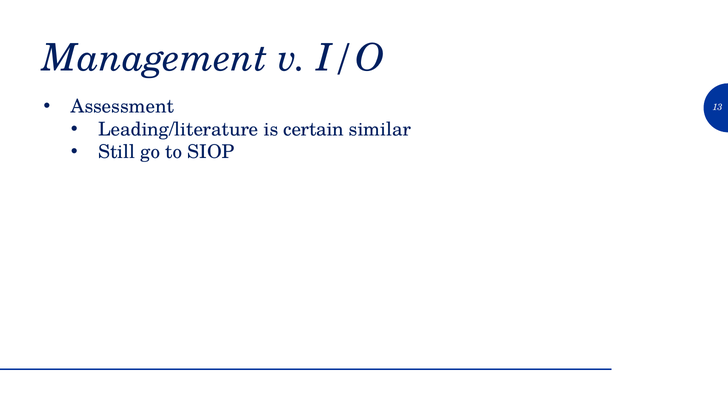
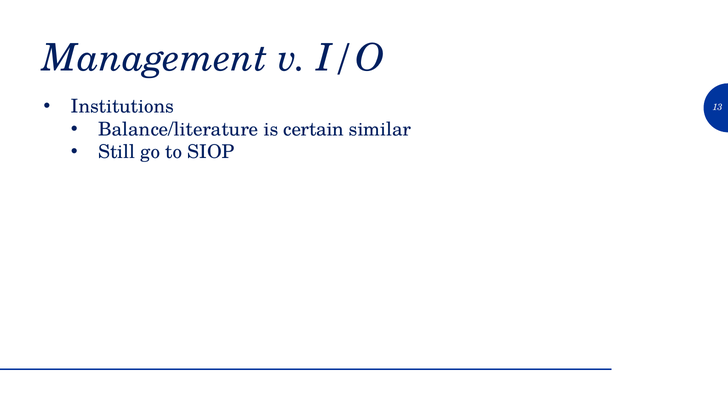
Assessment: Assessment -> Institutions (122, 107)
Leading/literature: Leading/literature -> Balance/literature (178, 129)
